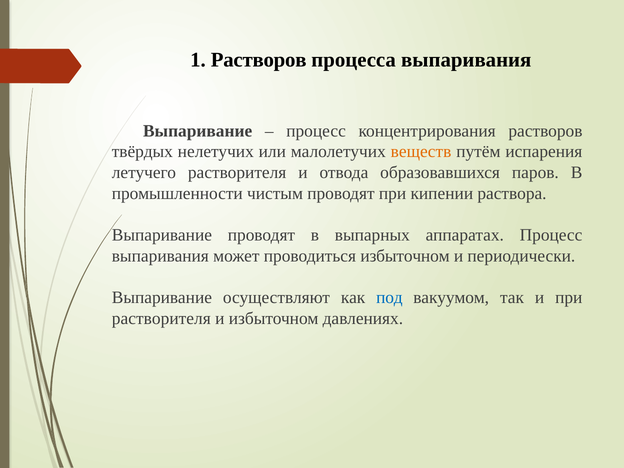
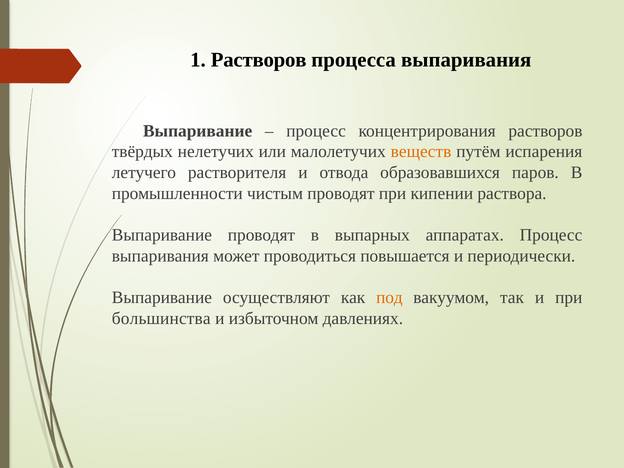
проводиться избыточном: избыточном -> повышается (405, 256)
под colour: blue -> orange (389, 297)
растворителя: растворителя -> большинства (161, 318)
